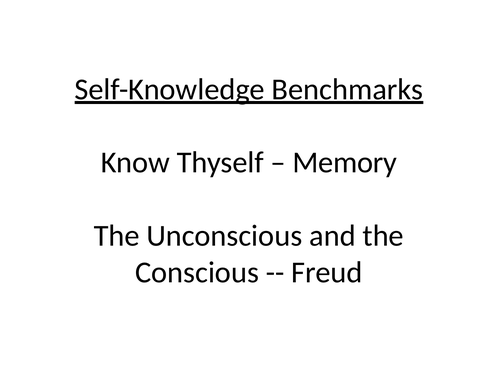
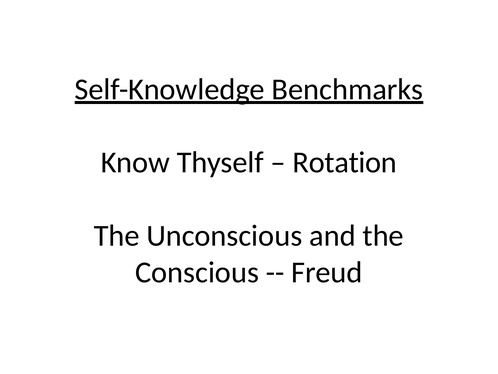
Memory: Memory -> Rotation (345, 162)
